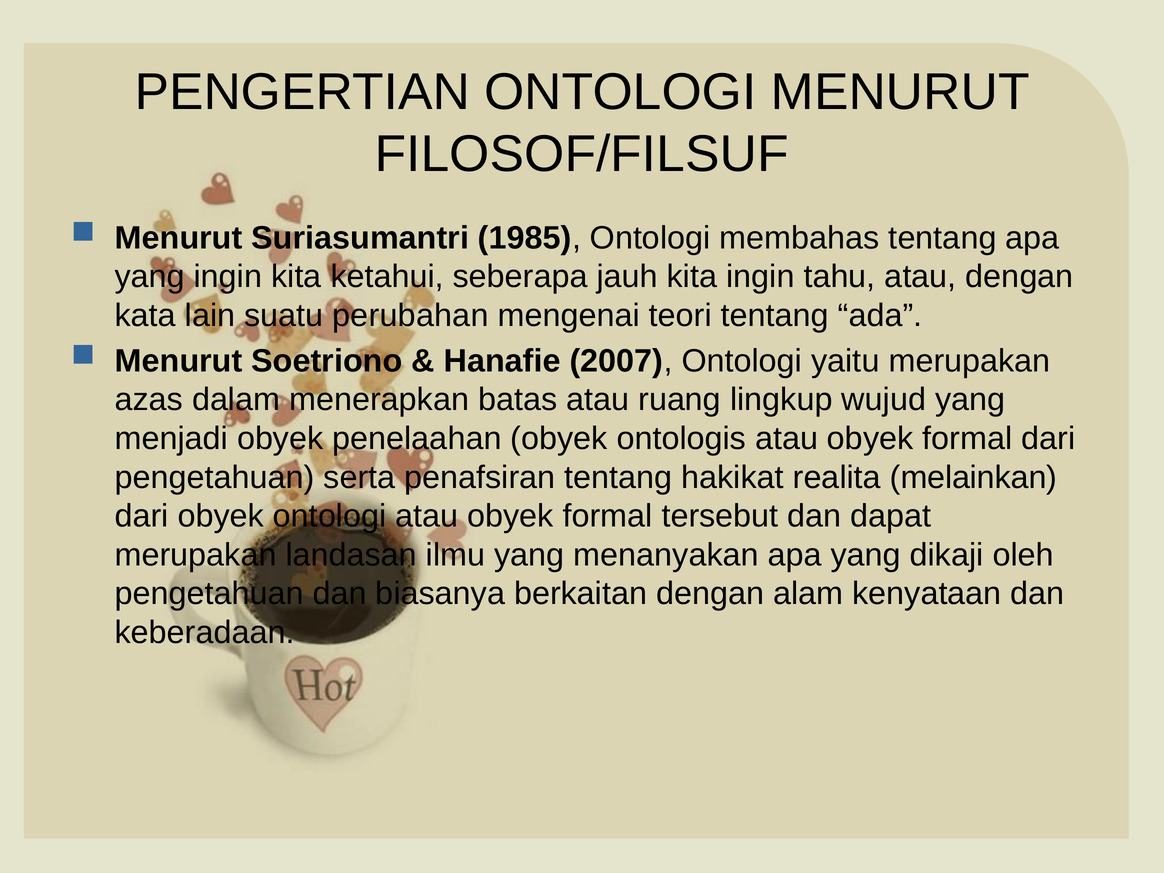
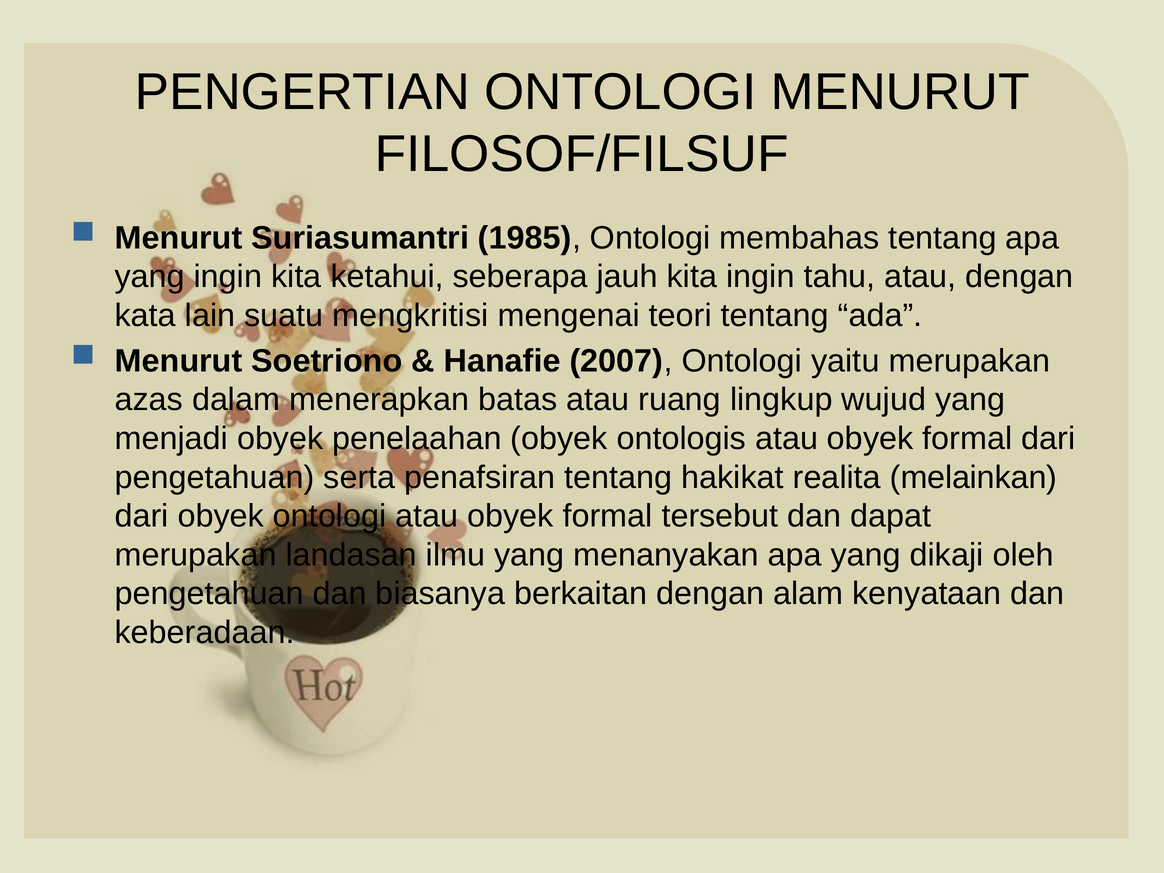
perubahan: perubahan -> mengkritisi (410, 316)
